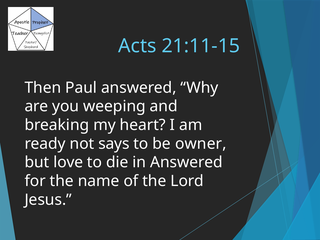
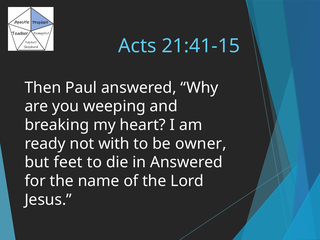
21:11-15: 21:11-15 -> 21:41-15 (201, 46)
says: says -> with (114, 144)
love: love -> feet (68, 162)
